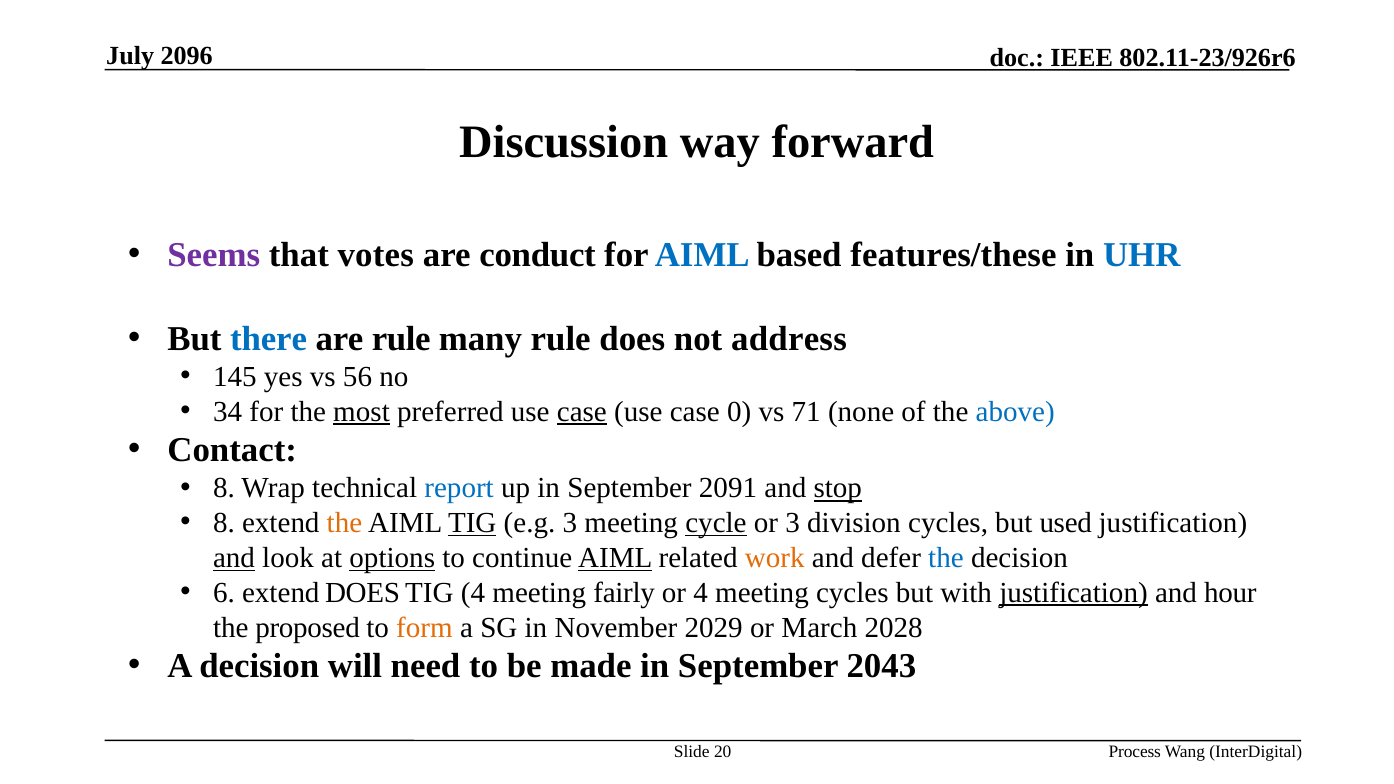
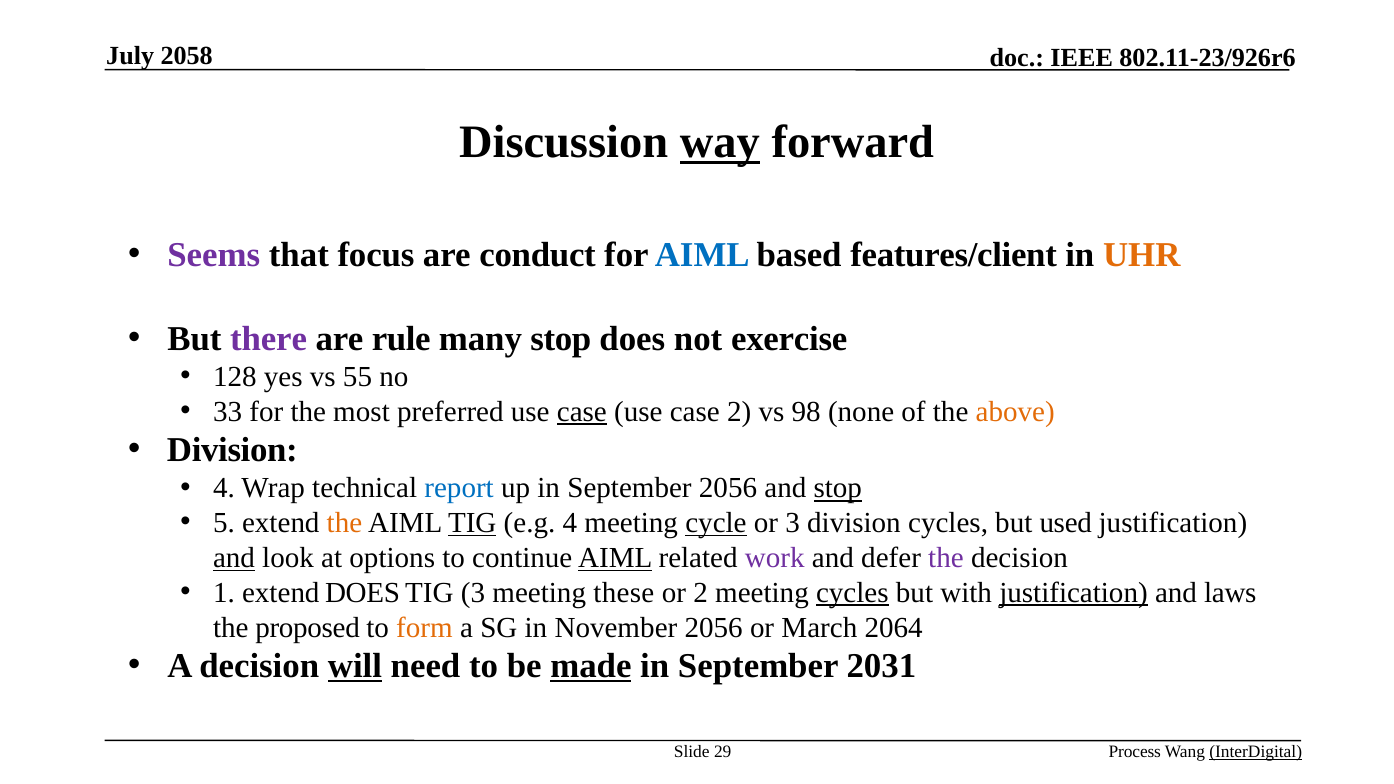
2096: 2096 -> 2058 (187, 55)
way underline: none -> present (720, 143)
votes: votes -> focus (376, 255)
features/these: features/these -> features/client (954, 255)
UHR colour: blue -> orange (1142, 255)
there colour: blue -> purple (269, 339)
many rule: rule -> stop (561, 339)
address: address -> exercise (789, 339)
145: 145 -> 128 (235, 377)
56: 56 -> 55 (357, 377)
34: 34 -> 33 (228, 412)
most underline: present -> none (362, 412)
case 0: 0 -> 2 (739, 412)
71: 71 -> 98 (806, 412)
above colour: blue -> orange (1015, 412)
Contact: Contact -> Division (232, 450)
8: 8 -> 4 (224, 488)
September 2091: 2091 -> 2056 (728, 488)
8: 8 -> 5 (224, 523)
e.g 3: 3 -> 4 (570, 523)
options underline: present -> none (392, 558)
work colour: orange -> purple (775, 558)
the colour: blue -> purple (946, 558)
6: 6 -> 1 (224, 593)
TIG 4: 4 -> 3 (473, 593)
fairly: fairly -> these (624, 593)
or 4: 4 -> 2 (701, 593)
cycles underline: none -> present (852, 593)
hour: hour -> laws (1230, 593)
November 2029: 2029 -> 2056 (714, 628)
2028: 2028 -> 2064 (894, 628)
will underline: none -> present (355, 666)
made underline: none -> present (591, 666)
2043: 2043 -> 2031 (881, 666)
20: 20 -> 29 (723, 752)
InterDigital underline: none -> present (1256, 752)
